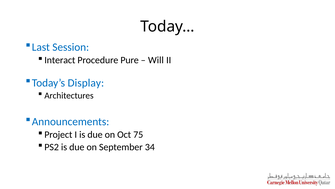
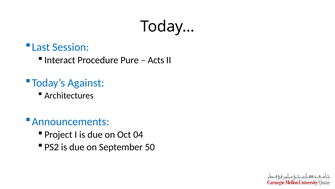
Will: Will -> Acts (156, 60)
Display: Display -> Against (86, 83)
75: 75 -> 04 (138, 134)
34: 34 -> 50 (150, 147)
